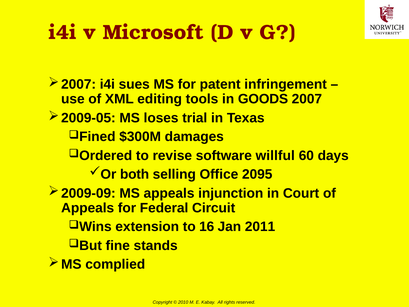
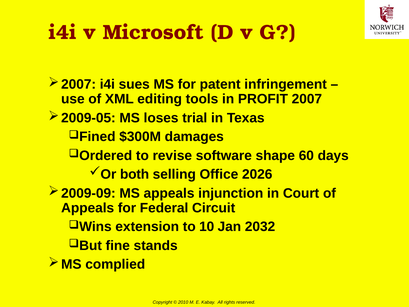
GOODS: GOODS -> PROFIT (263, 99)
willful: willful -> shape (275, 155)
2095: 2095 -> 2026 (257, 174)
16: 16 -> 10 (207, 227)
2011: 2011 -> 2032 (260, 227)
